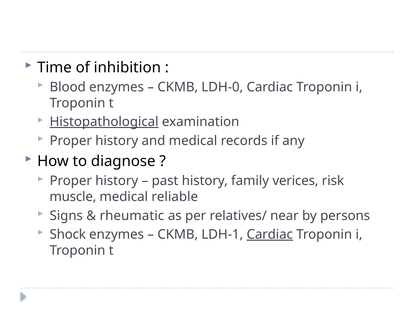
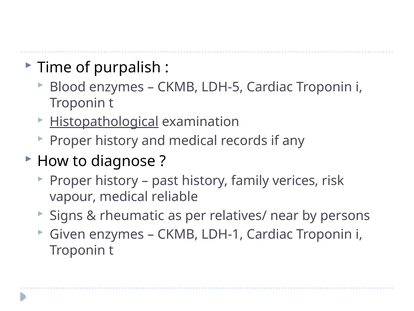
inhibition: inhibition -> purpalish (127, 67)
LDH-0: LDH-0 -> LDH-5 (222, 87)
muscle: muscle -> vapour (73, 197)
Shock: Shock -> Given (68, 234)
Cardiac underline: present -> none (270, 234)
